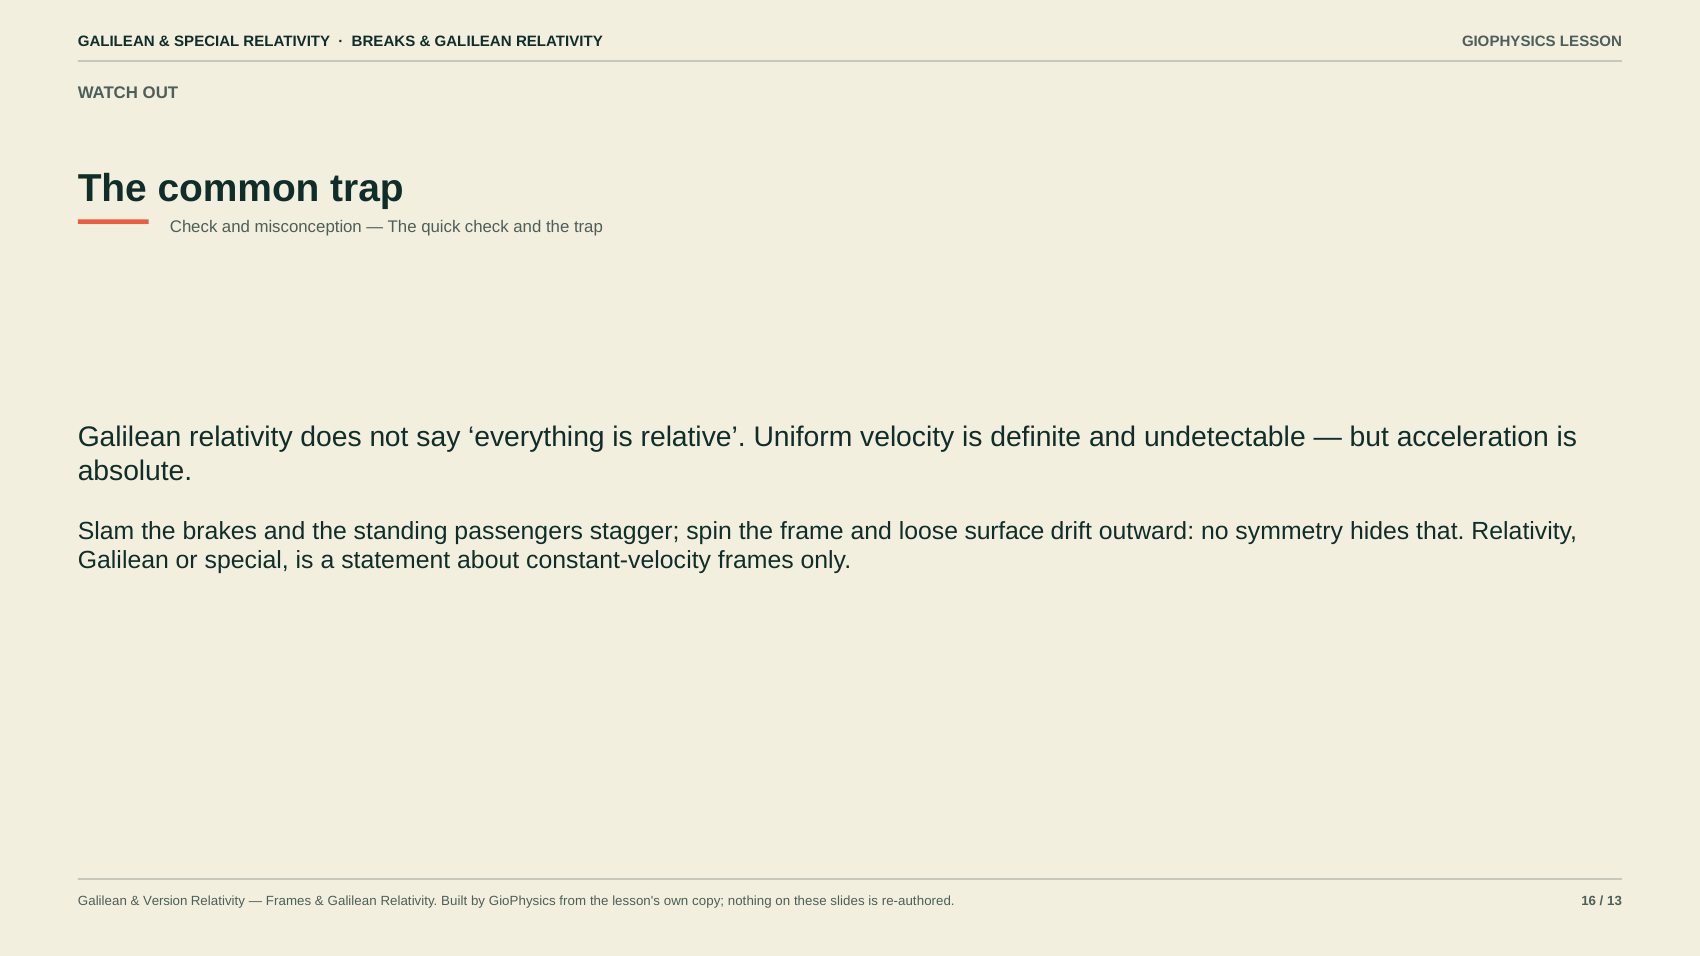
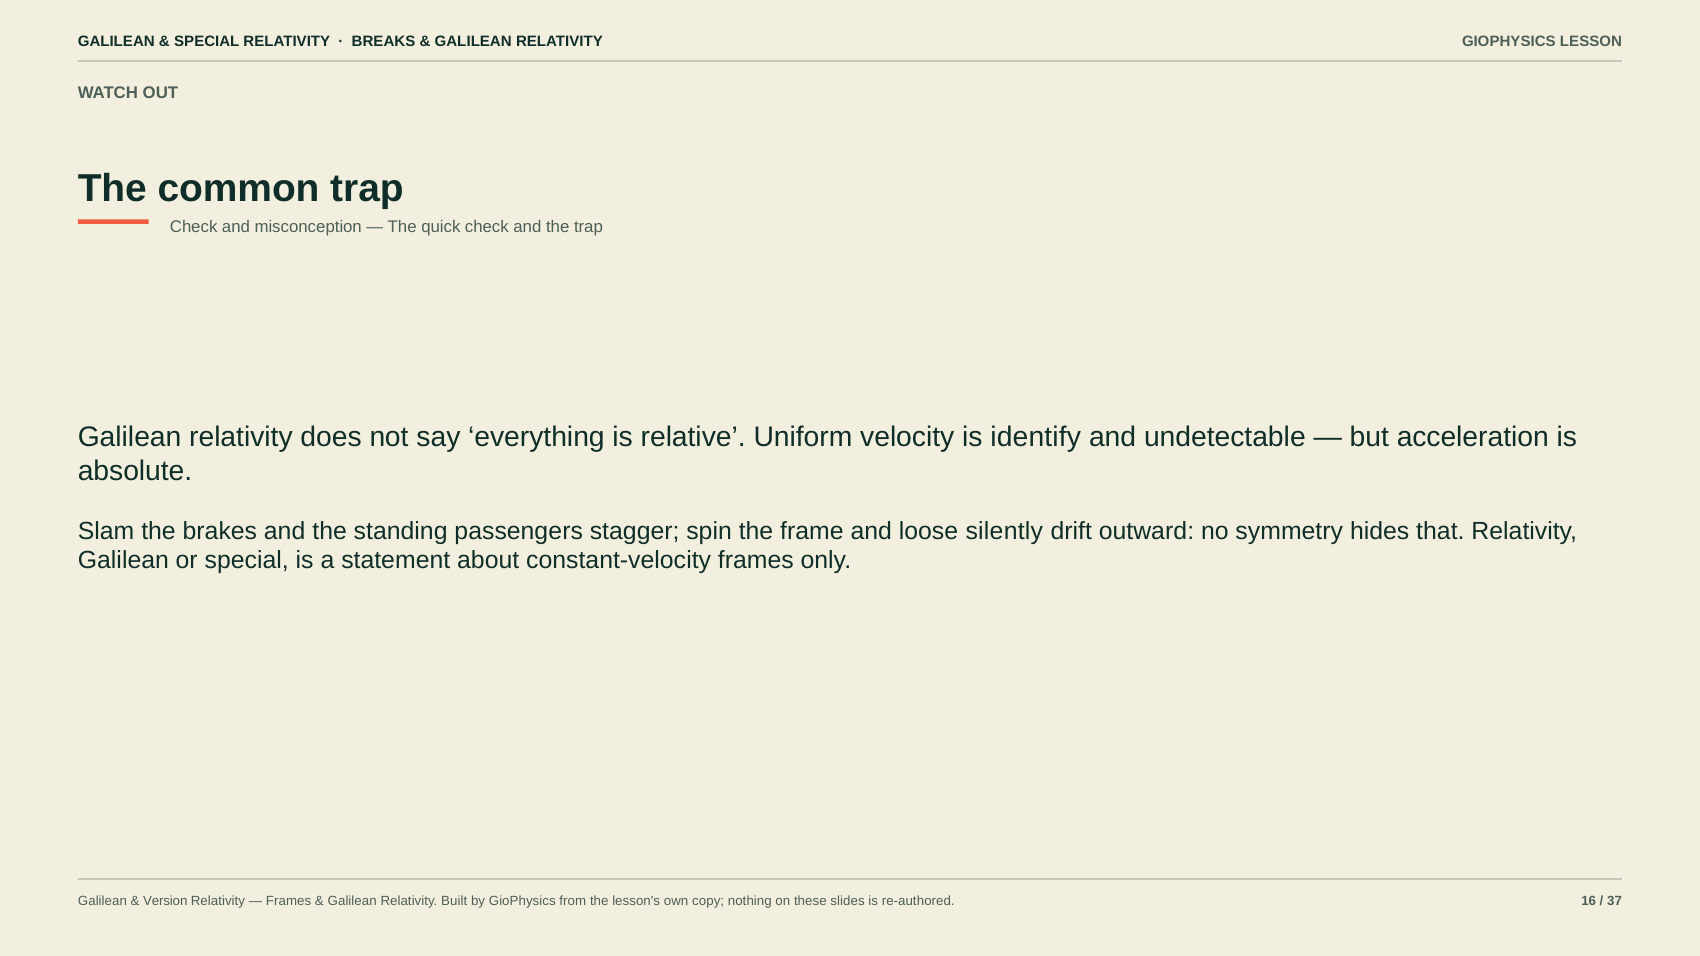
definite: definite -> identify (1036, 437)
surface: surface -> silently (1004, 531)
13: 13 -> 37 (1615, 901)
